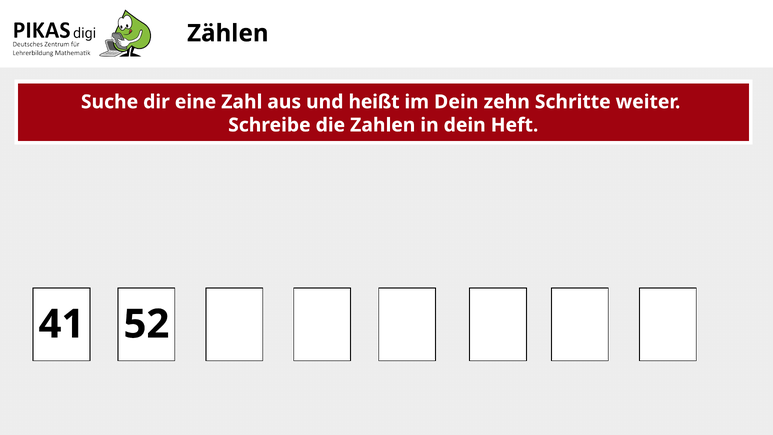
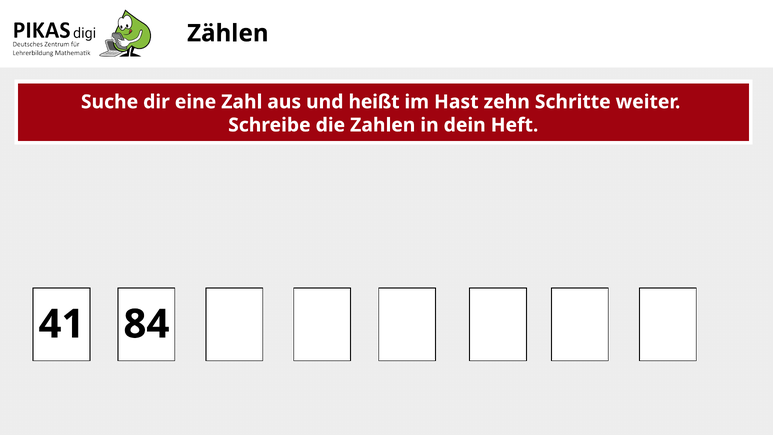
im Dein: Dein -> Hast (456, 102)
52: 52 -> 84 (146, 324)
